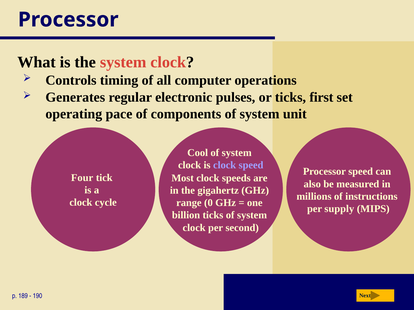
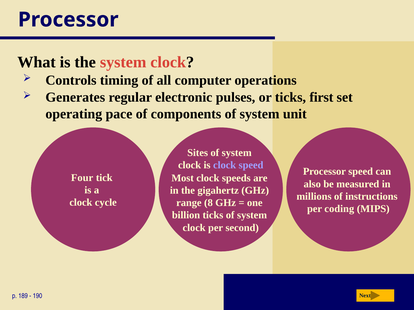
Cool: Cool -> Sites (198, 153)
0: 0 -> 8 (208, 203)
supply: supply -> coding (339, 209)
